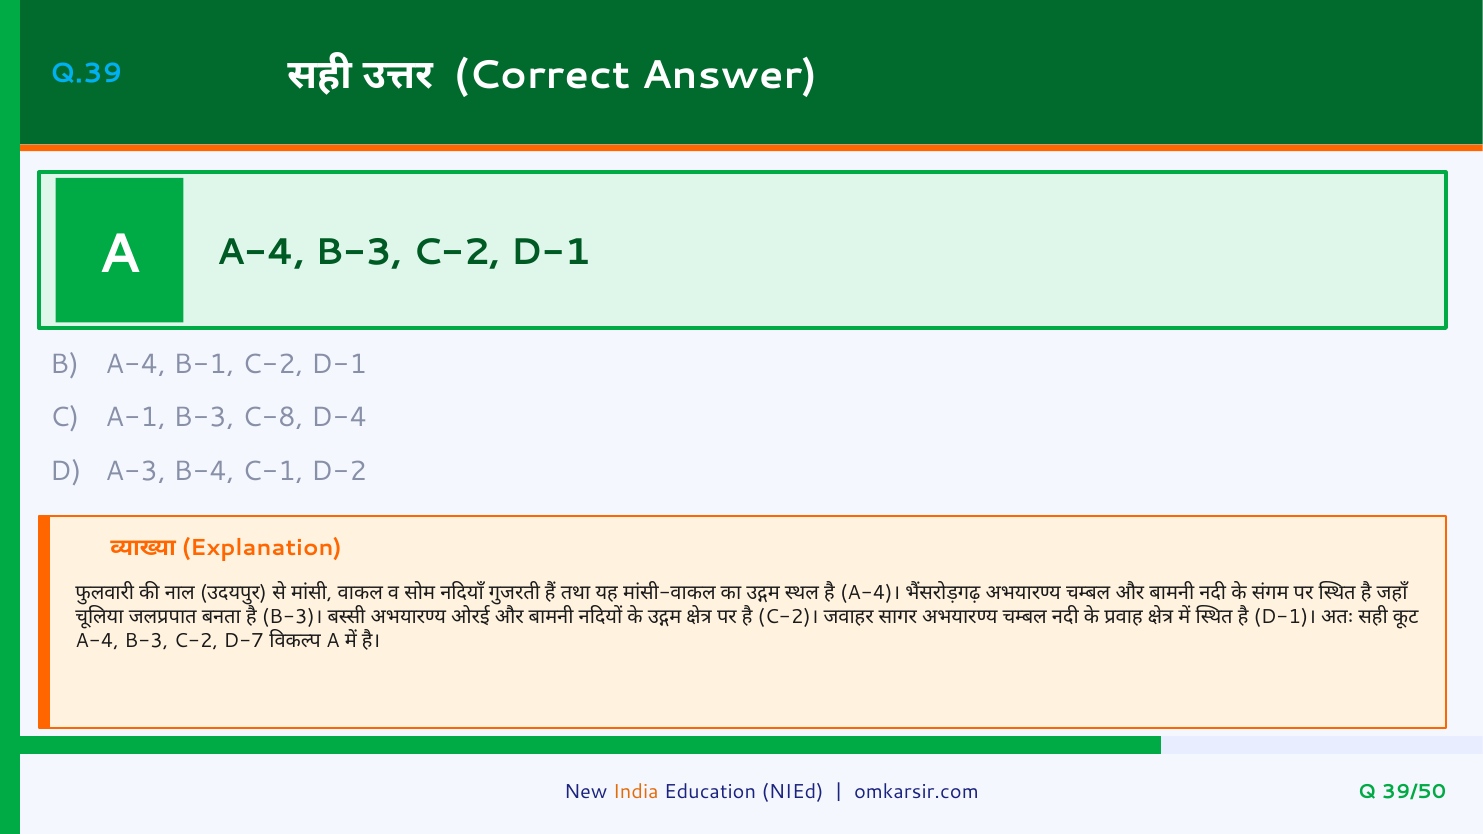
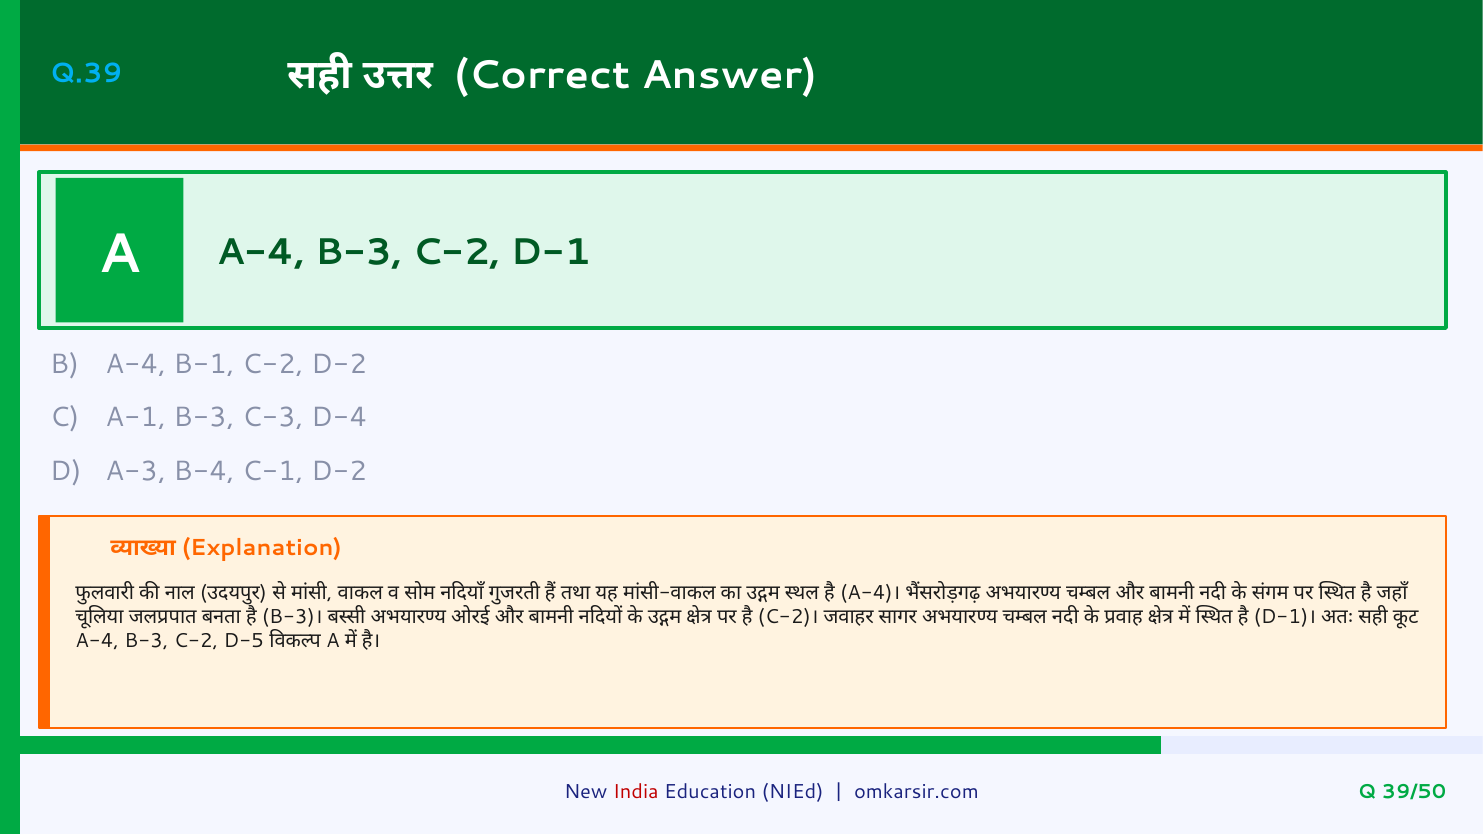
B-1 C-2 D-1: D-1 -> D-2 (339, 365)
C-8: C-8 -> C-3 (273, 418)
D-7: D-7 -> D-5 (244, 641)
India colour: orange -> red (636, 792)
